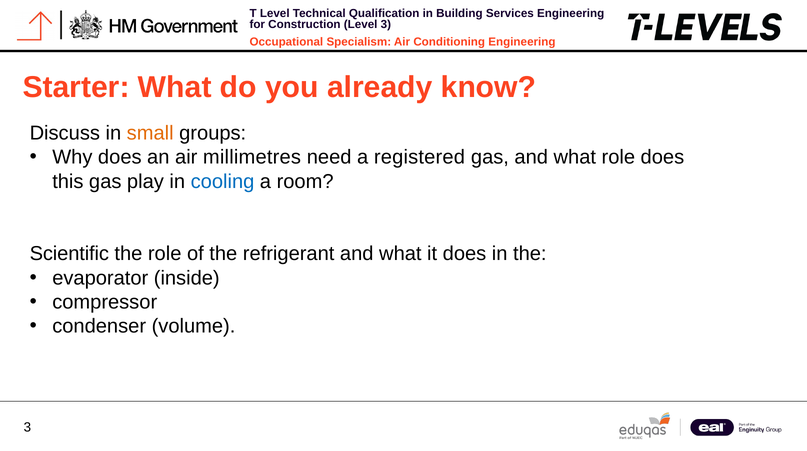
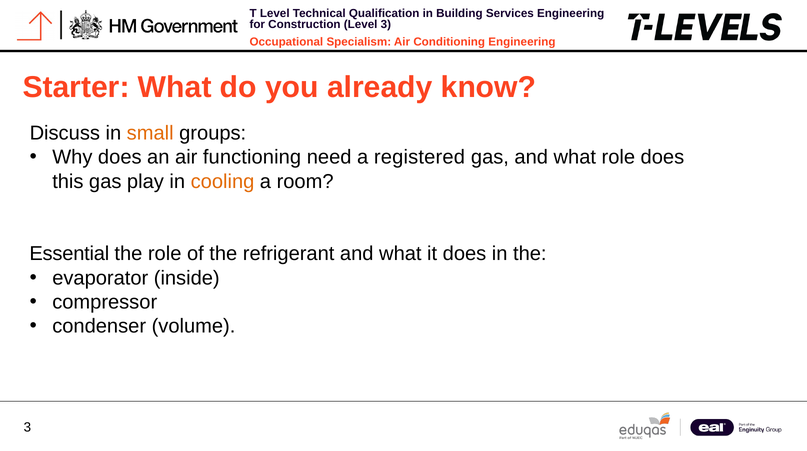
millimetres: millimetres -> functioning (252, 157)
cooling colour: blue -> orange (223, 181)
Scientific: Scientific -> Essential (69, 254)
